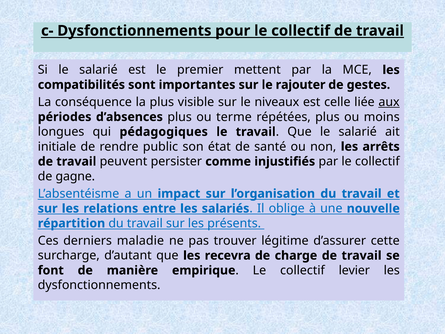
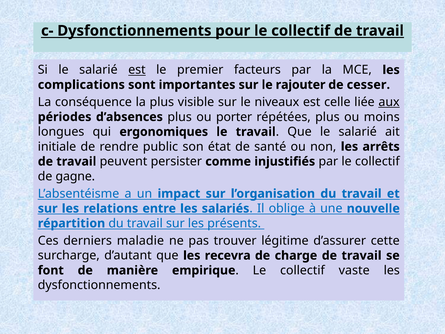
est underline: none -> present (137, 70)
mettent: mettent -> facteurs (257, 70)
compatibilités: compatibilités -> complications (81, 85)
gestes: gestes -> cesser (368, 85)
terme: terme -> porter (234, 117)
pédagogiques: pédagogiques -> ergonomiques (164, 132)
levier: levier -> vaste (354, 270)
